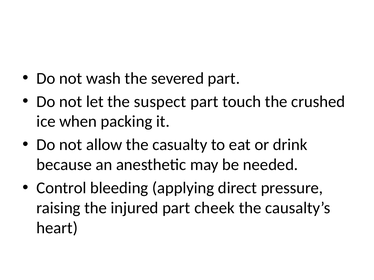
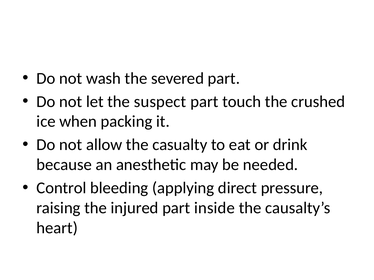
cheek: cheek -> inside (215, 208)
